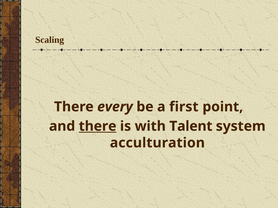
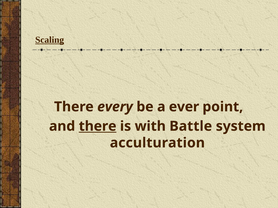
Scaling underline: none -> present (50, 40)
first: first -> ever (184, 107)
Talent: Talent -> Battle (191, 126)
